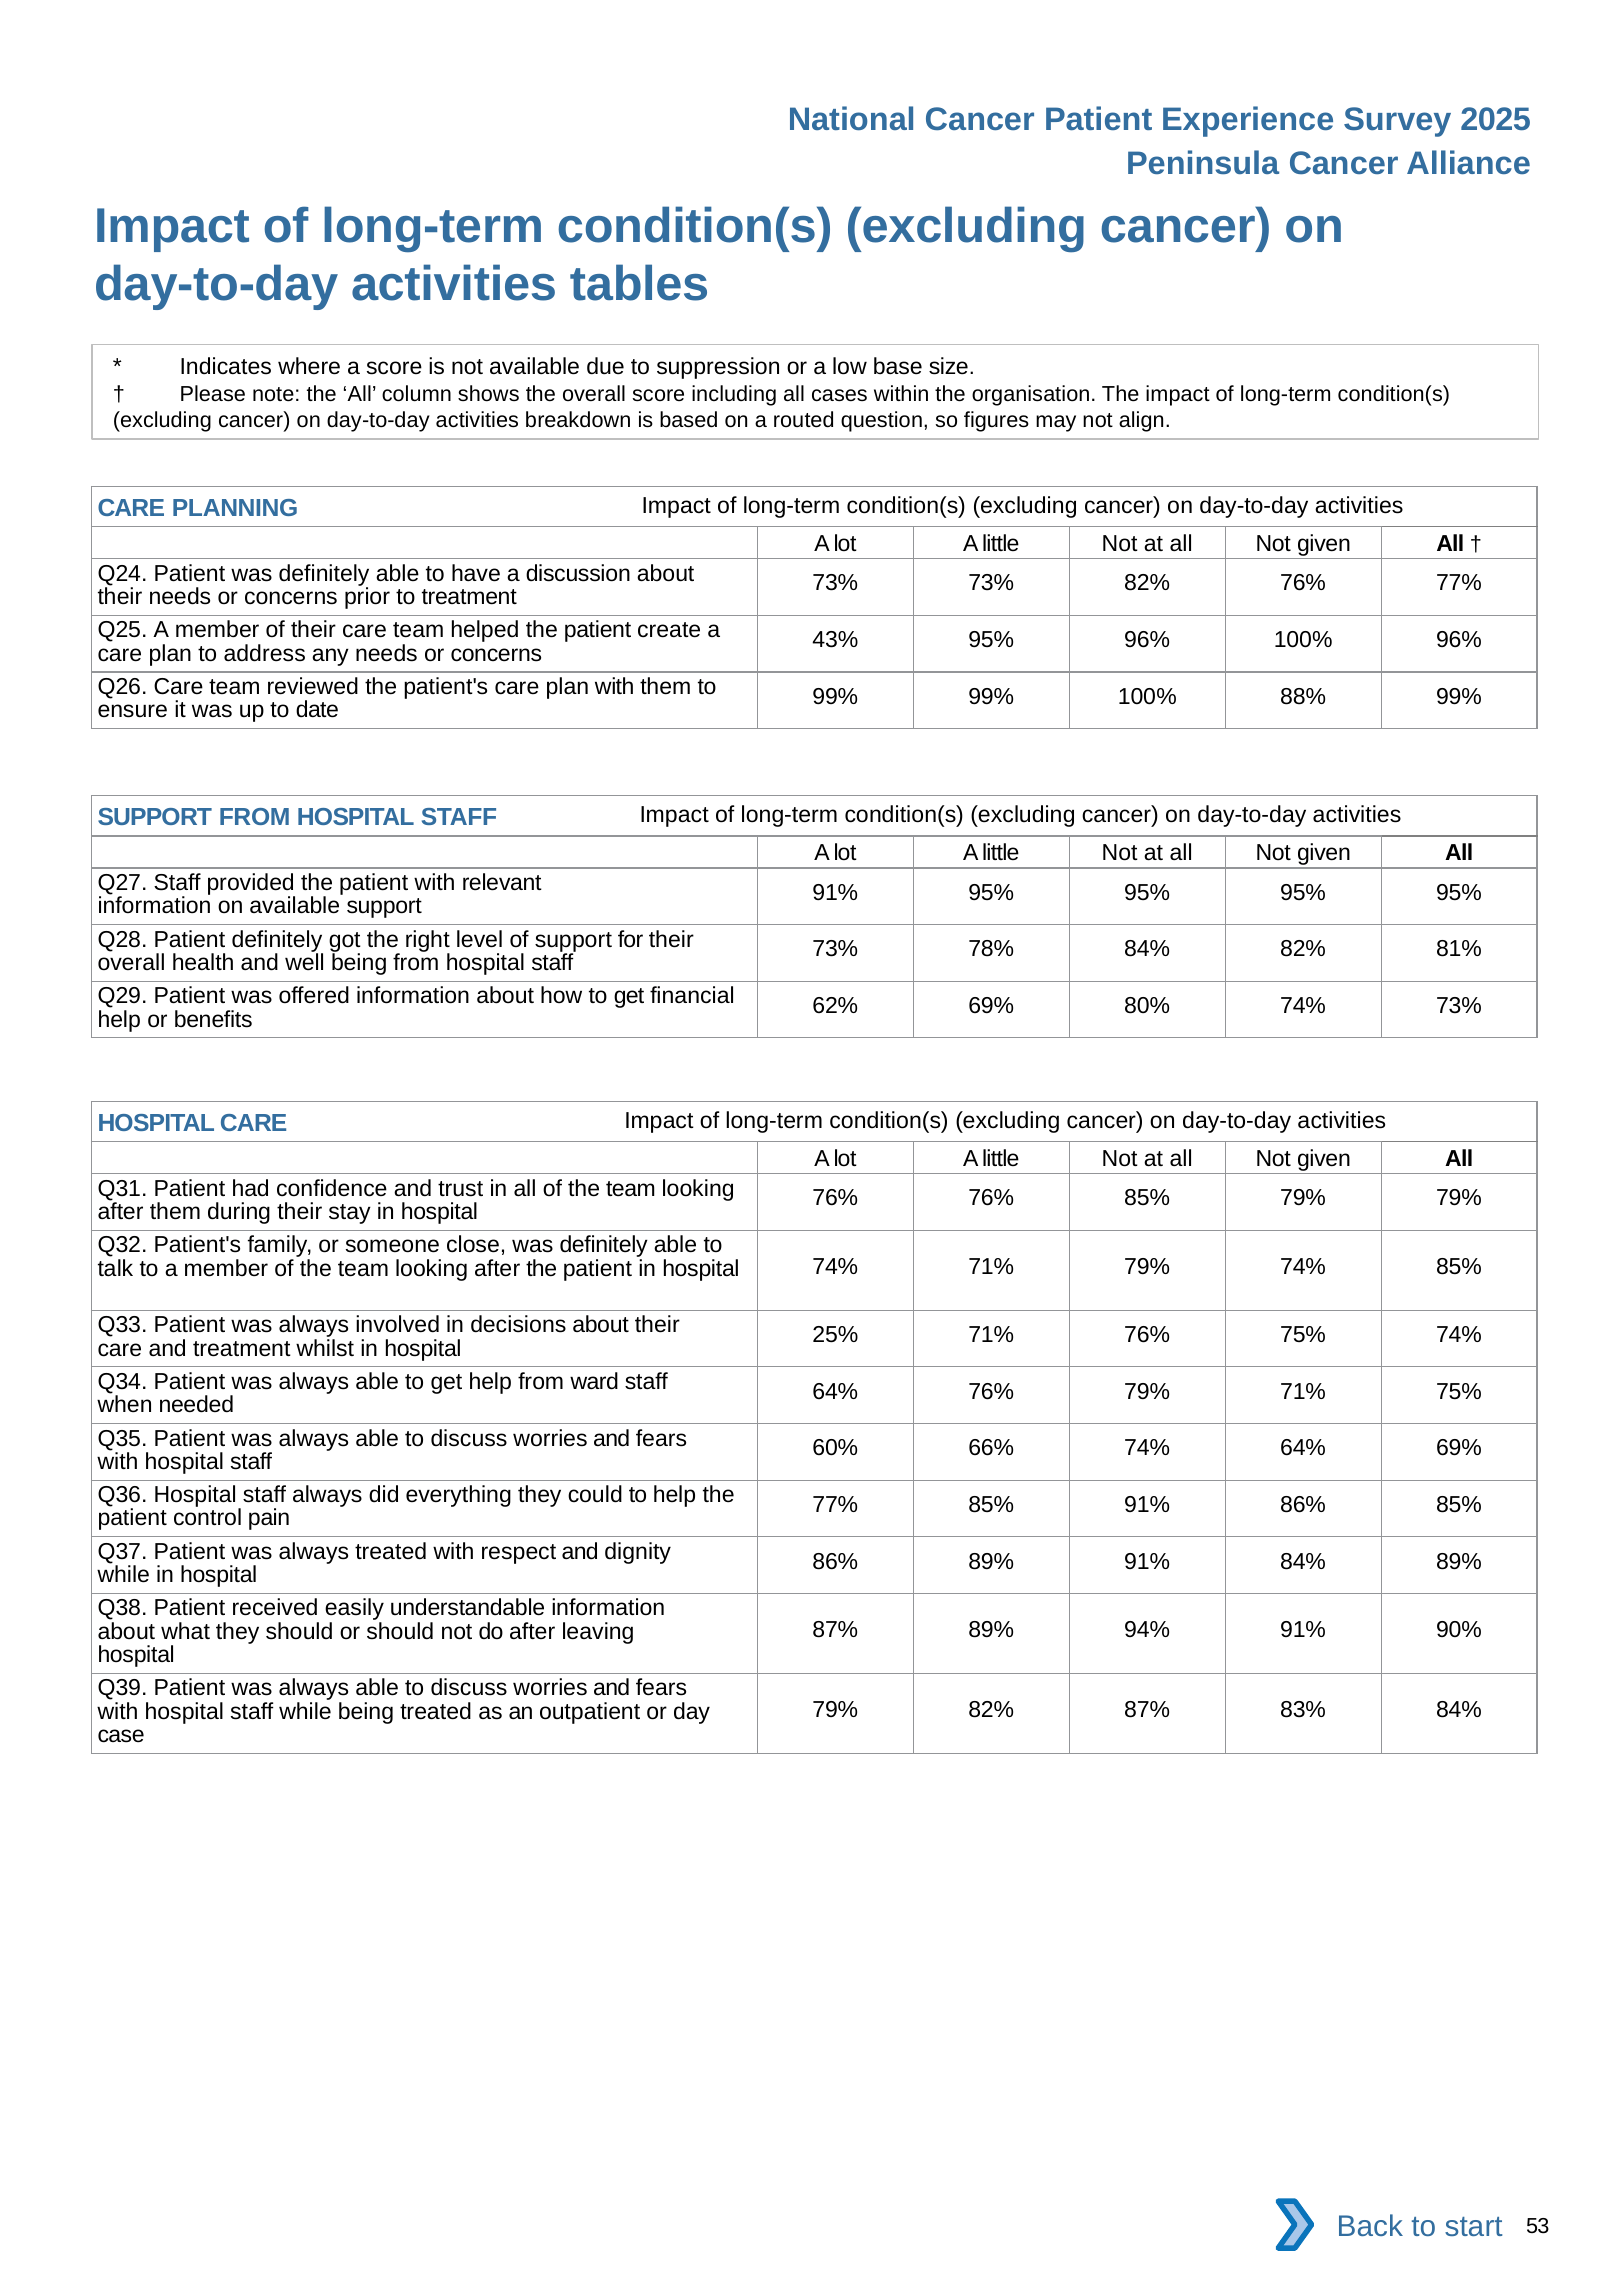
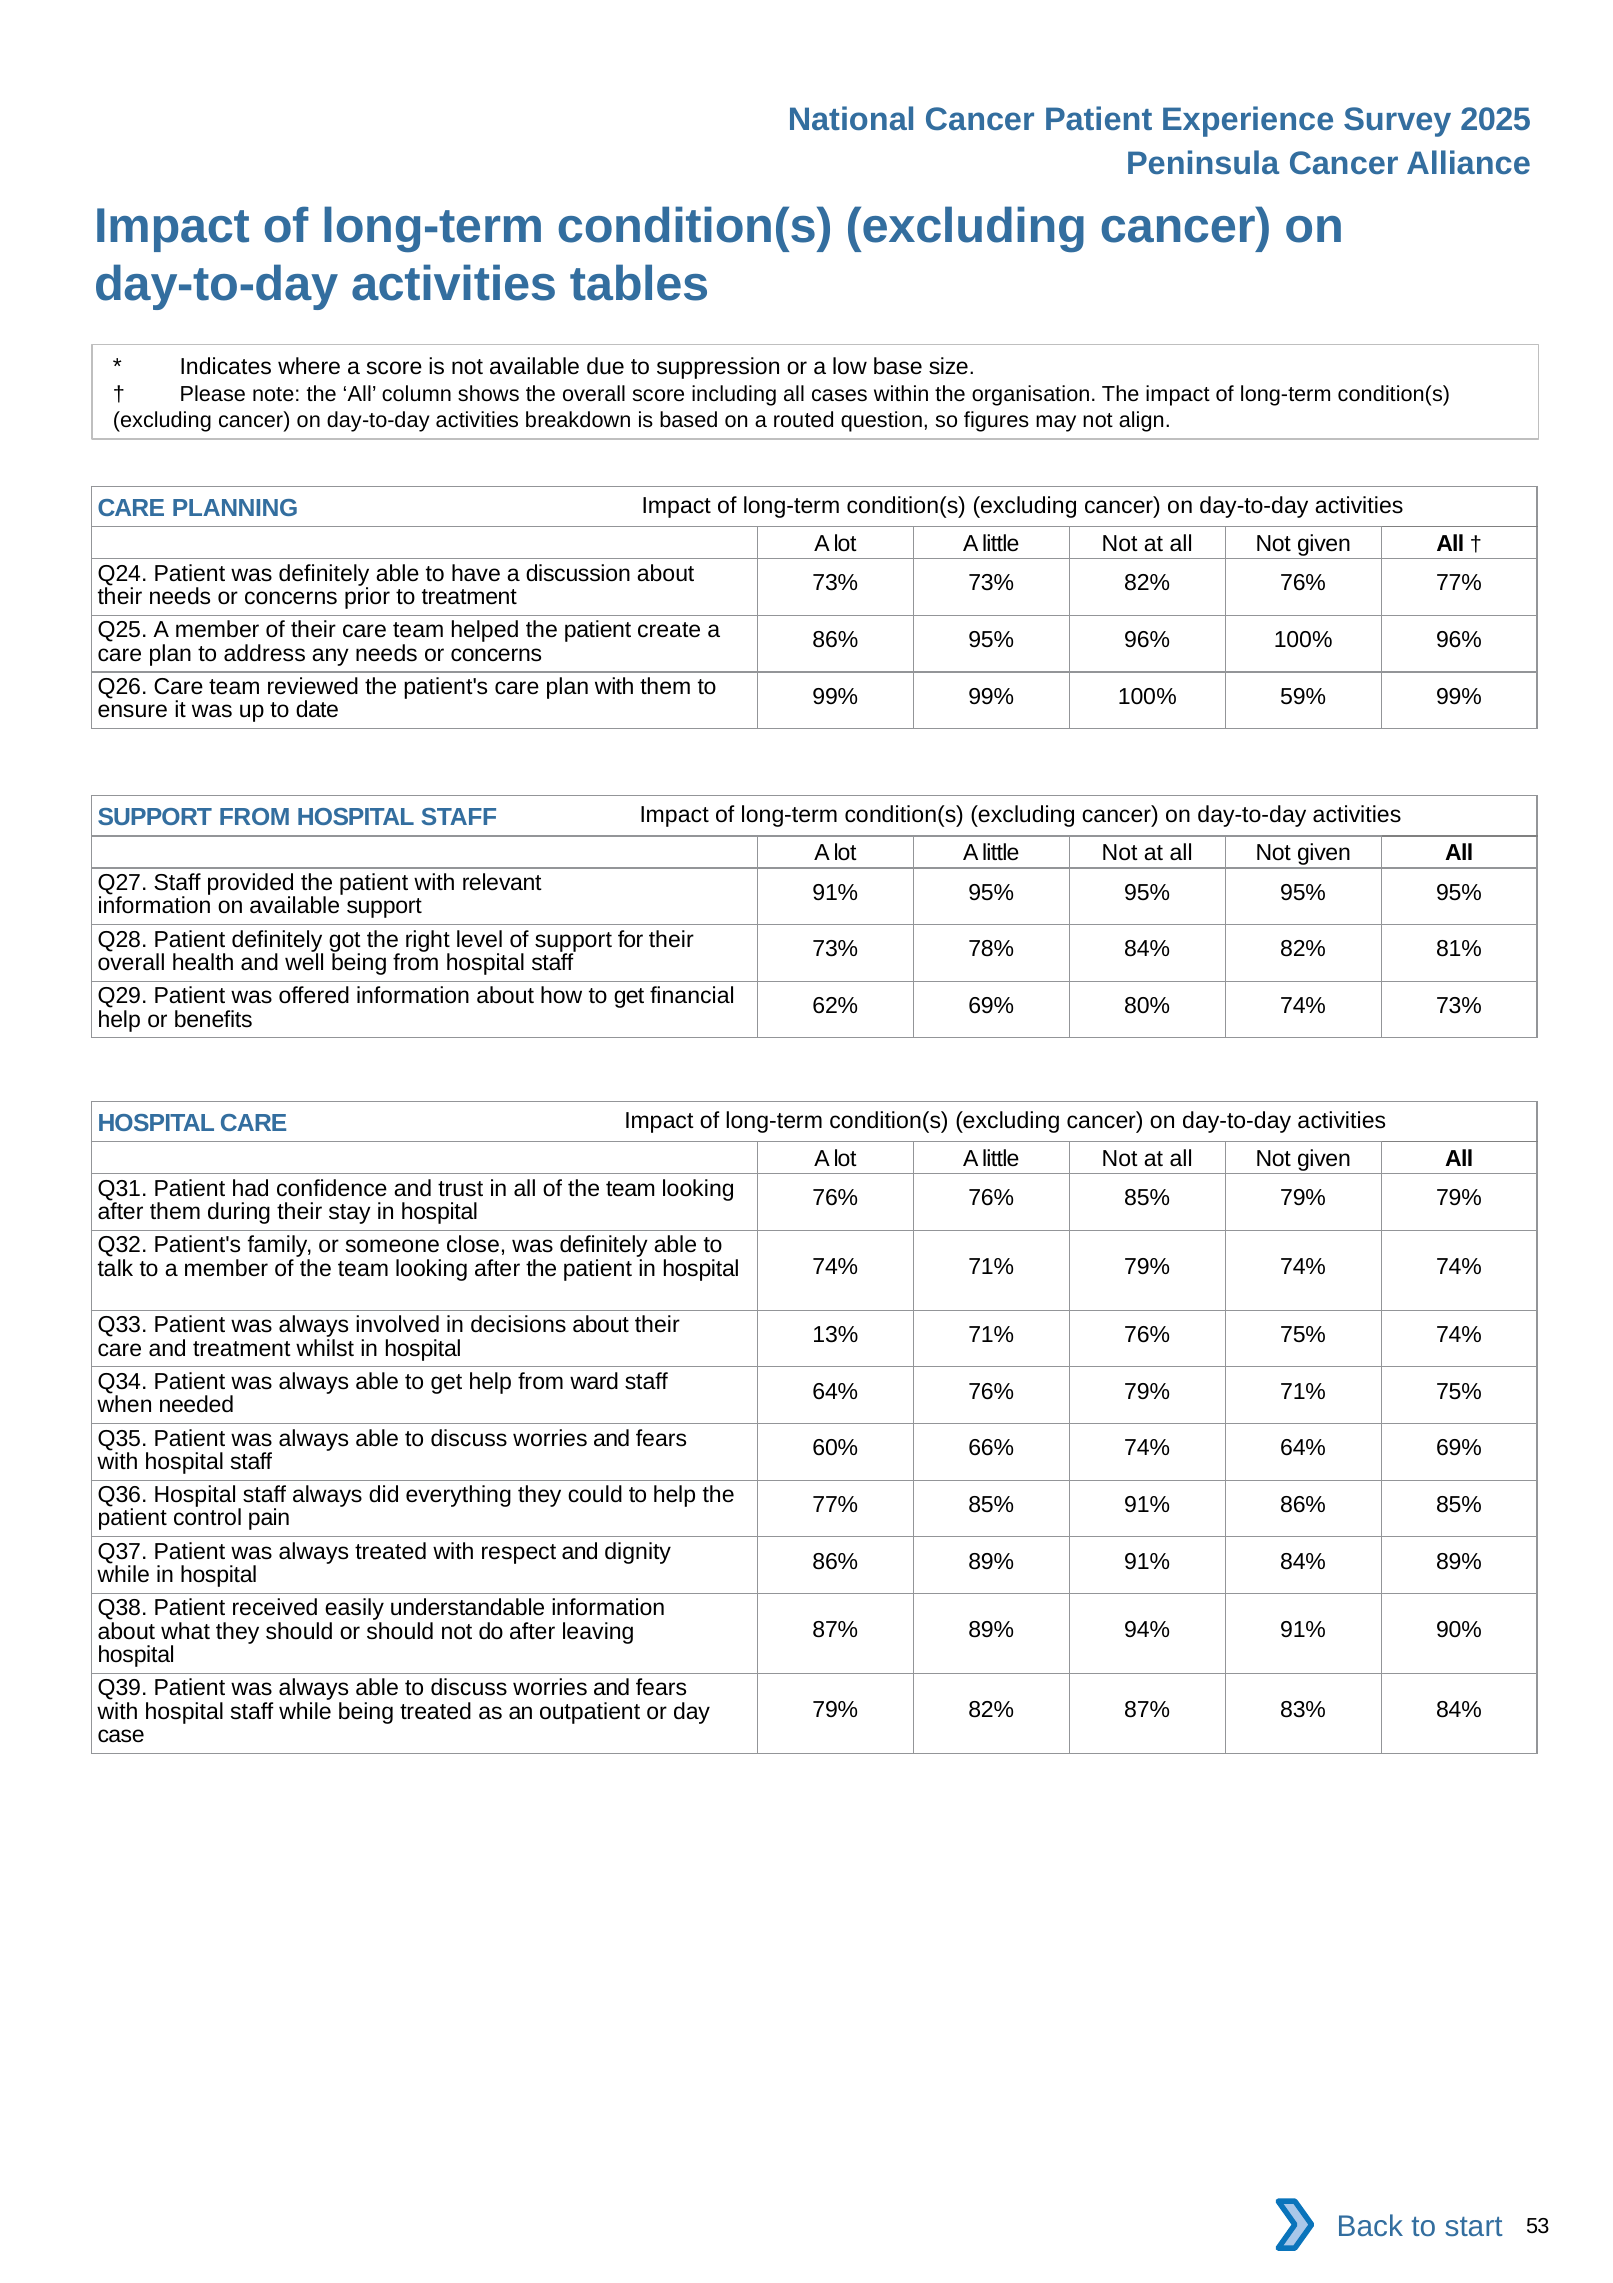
43%: 43% -> 86% (835, 640)
88%: 88% -> 59% (1303, 697)
74% 85%: 85% -> 74% (1459, 1266)
25%: 25% -> 13% (835, 1335)
